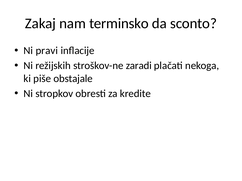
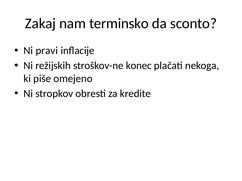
zaradi: zaradi -> konec (139, 66)
obstajale: obstajale -> omejeno (73, 79)
